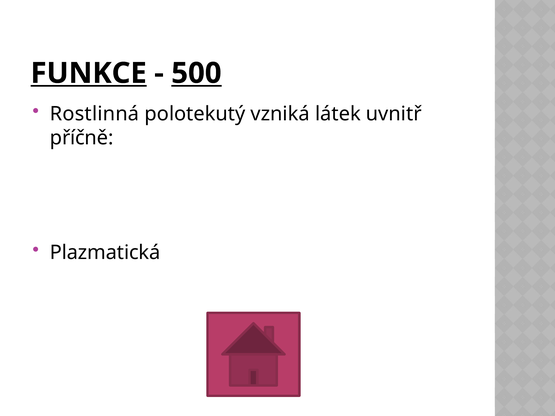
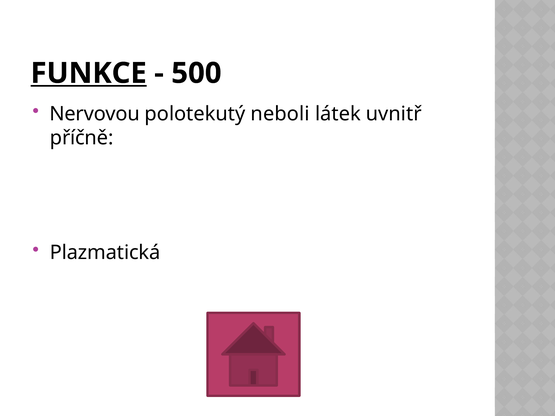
500 underline: present -> none (196, 73)
Rostlinná: Rostlinná -> Nervovou (95, 114)
vzniká: vzniká -> neboli (280, 114)
